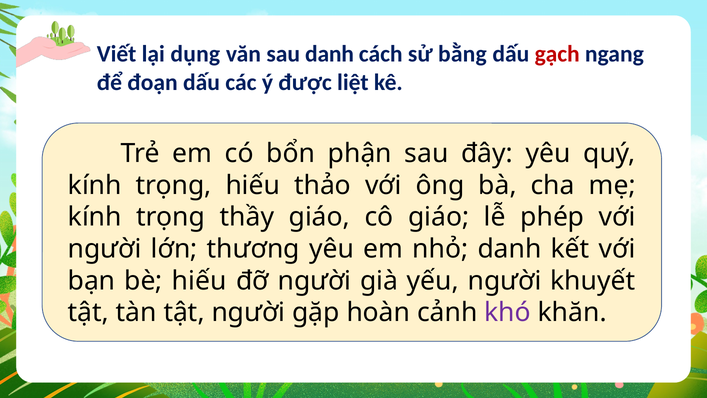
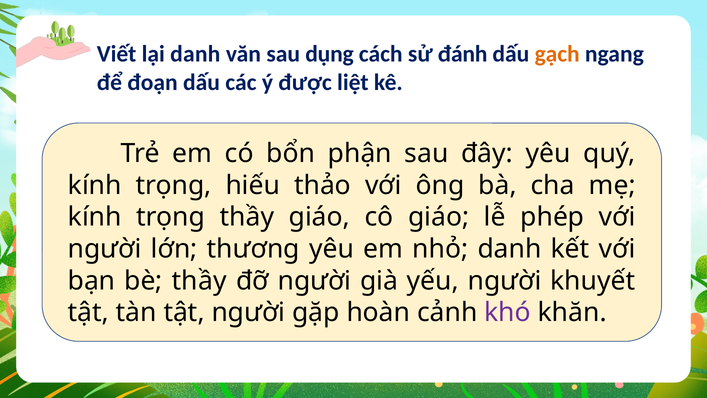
lại dụng: dụng -> danh (195, 54)
sau danh: danh -> dụng (330, 54)
bằng: bằng -> đánh (463, 54)
gạch colour: red -> orange (557, 54)
bè hiếu: hiếu -> thầy (199, 281)
